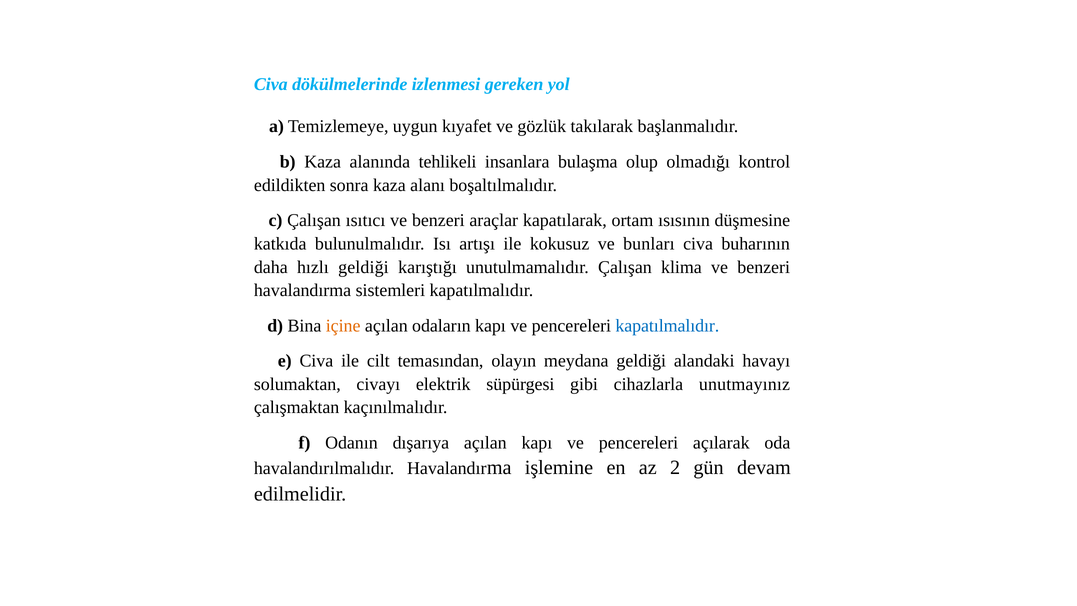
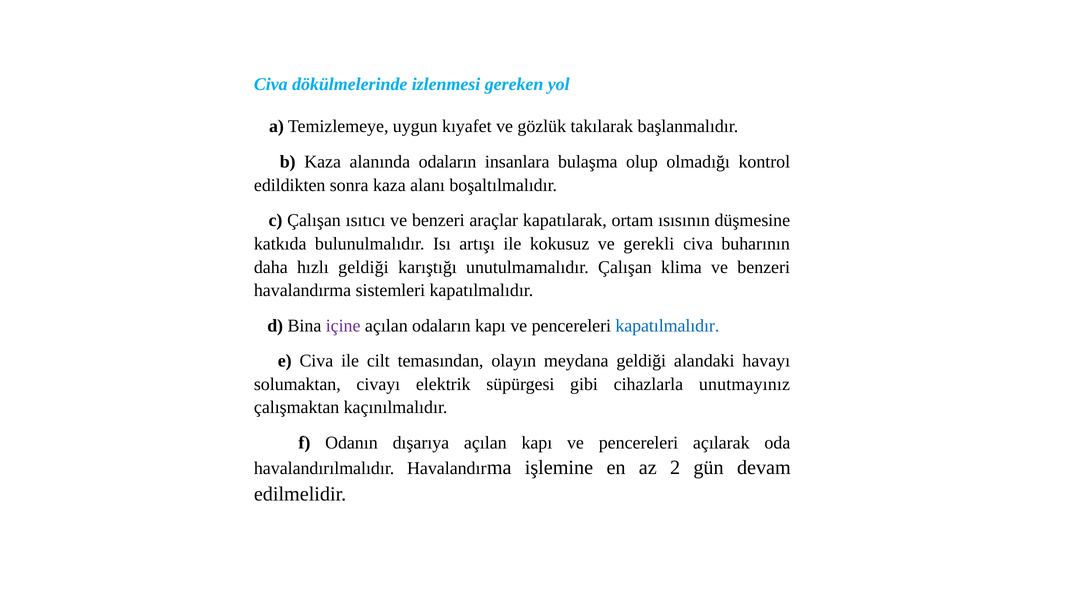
alanında tehlikeli: tehlikeli -> odaların (448, 162)
bunları: bunları -> gerekli (649, 244)
içine colour: orange -> purple (343, 326)
